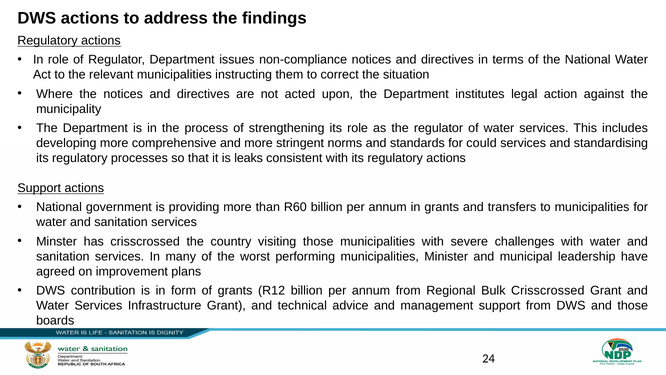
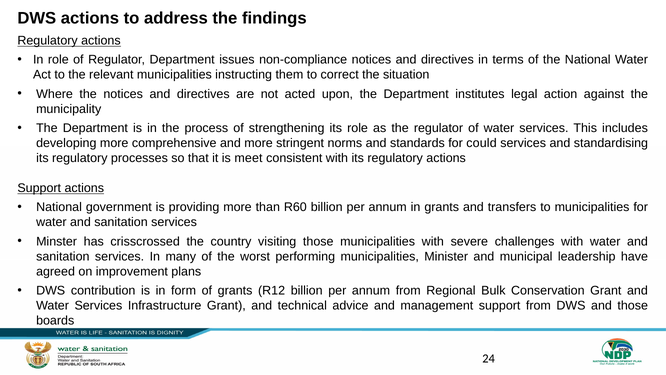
leaks: leaks -> meet (248, 158)
Bulk Crisscrossed: Crisscrossed -> Conservation (548, 290)
